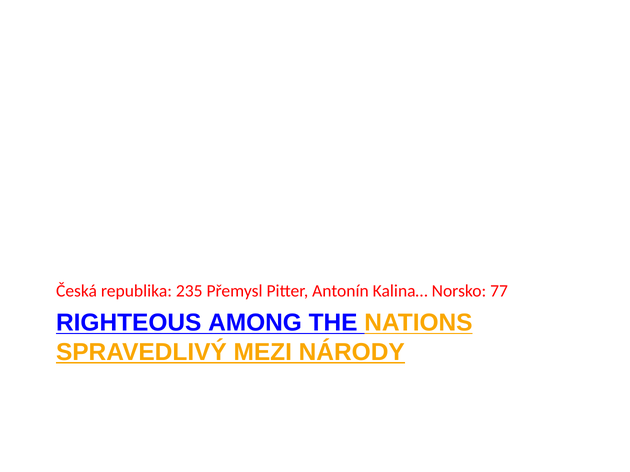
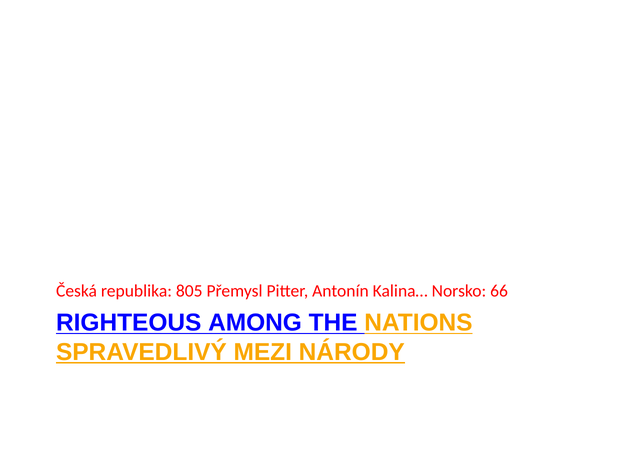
235: 235 -> 805 (189, 291)
77: 77 -> 66 (499, 291)
